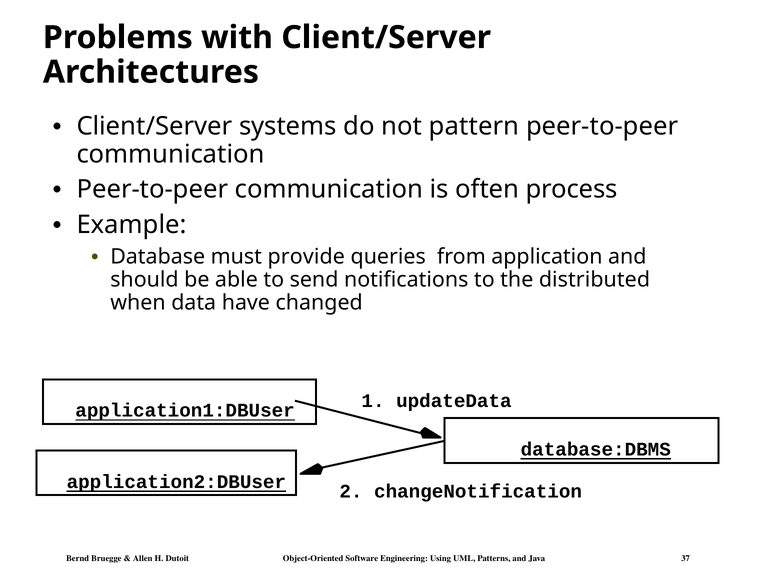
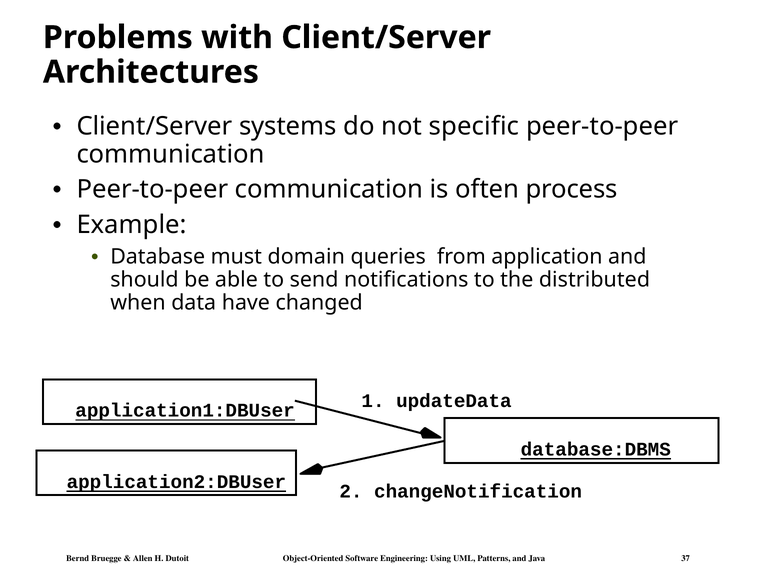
pattern: pattern -> specific (474, 127)
provide: provide -> domain (306, 257)
